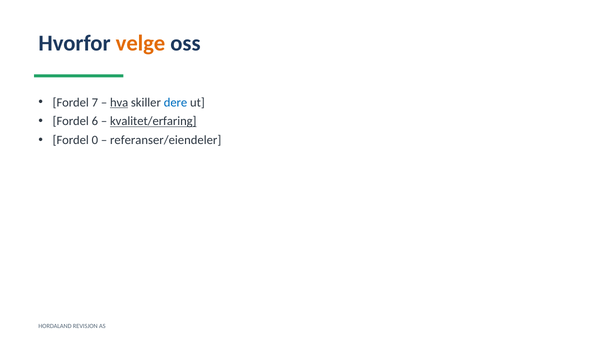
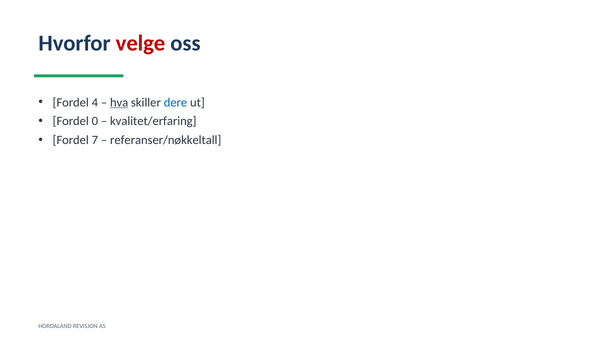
velge colour: orange -> red (141, 43)
7: 7 -> 4 (95, 102)
6: 6 -> 0 (95, 121)
kvalitet/erfaring underline: present -> none (153, 121)
0: 0 -> 7 (95, 140)
referanser/eiendeler: referanser/eiendeler -> referanser/nøkkeltall (166, 140)
